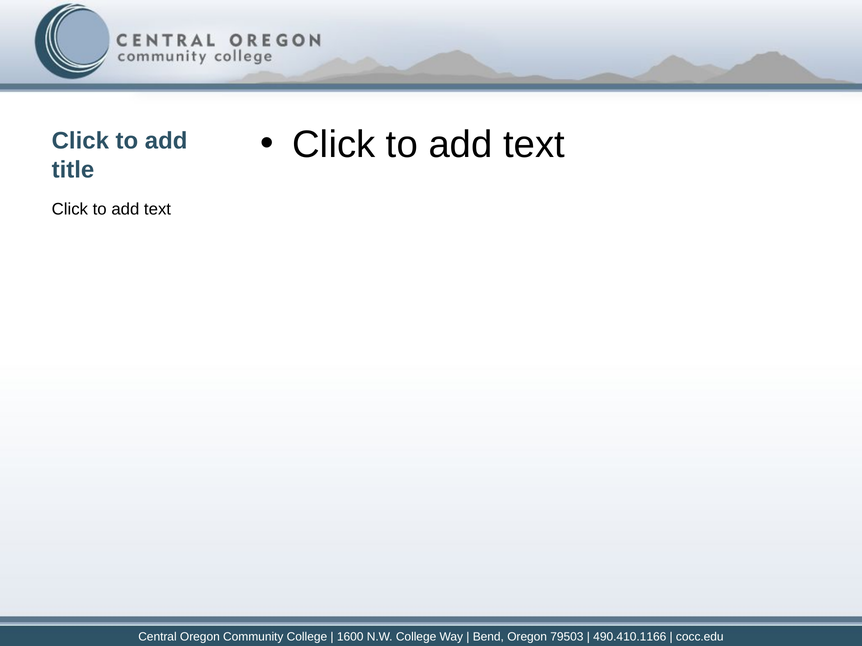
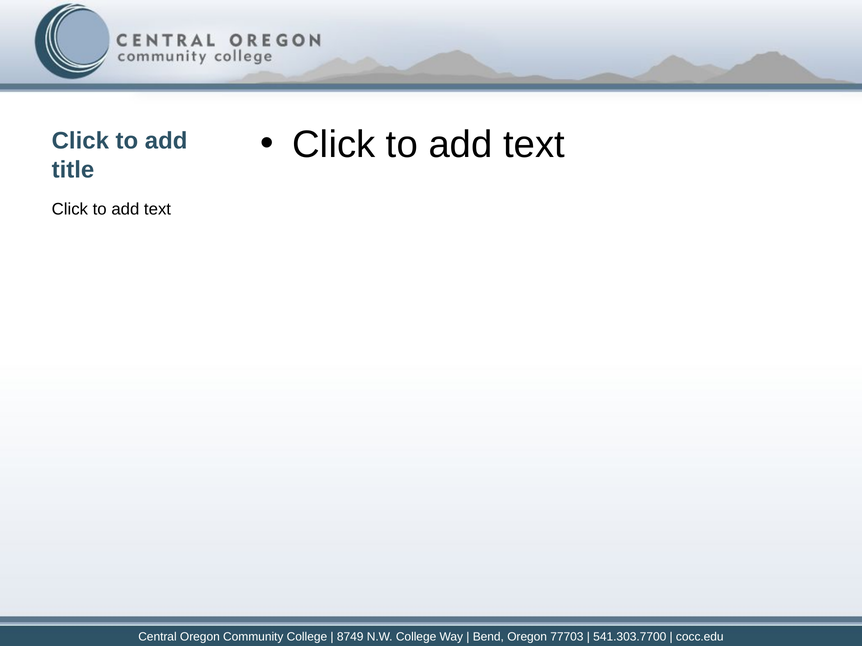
1600: 1600 -> 8749 (350, 637)
79503: 79503 -> 77703 (567, 637)
490.410.1166: 490.410.1166 -> 541.303.7700 (630, 637)
